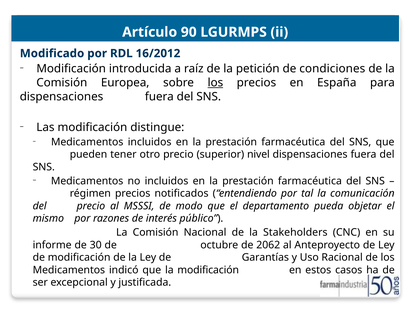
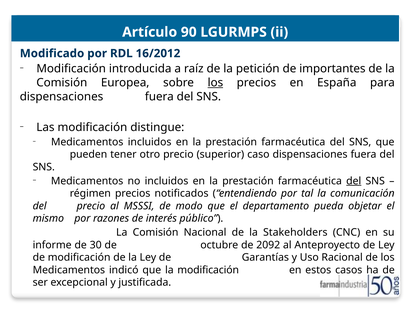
condiciones: condiciones -> importantes (332, 69)
nivel: nivel -> caso (258, 154)
del underline: none -> present (354, 181)
2062: 2062 -> 2092 (268, 245)
